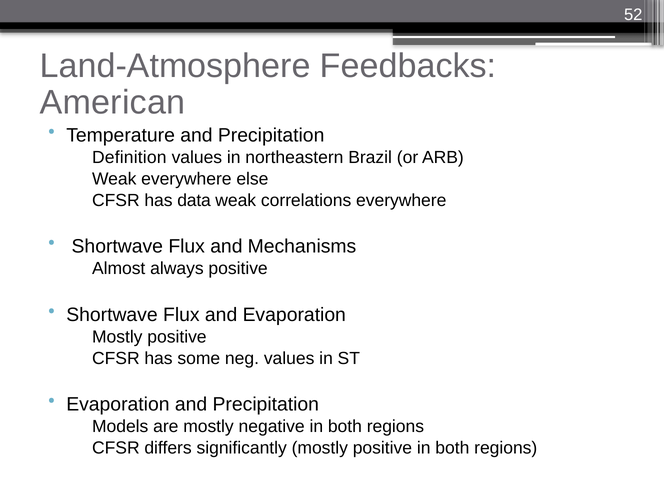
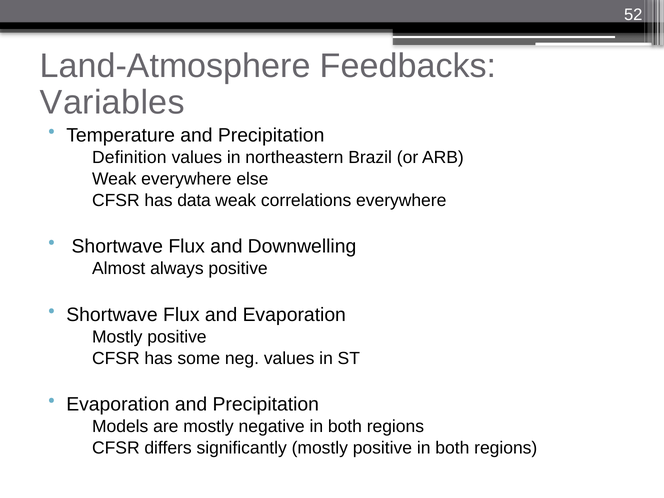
American: American -> Variables (112, 103)
Mechanisms: Mechanisms -> Downwelling (302, 246)
